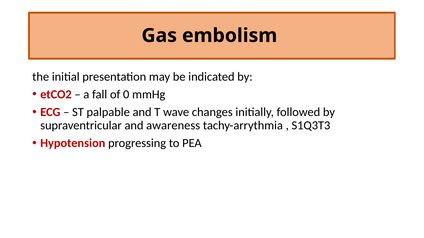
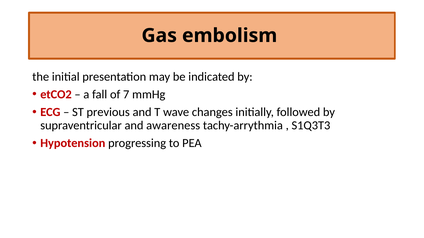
0: 0 -> 7 (126, 95)
palpable: palpable -> previous (108, 112)
